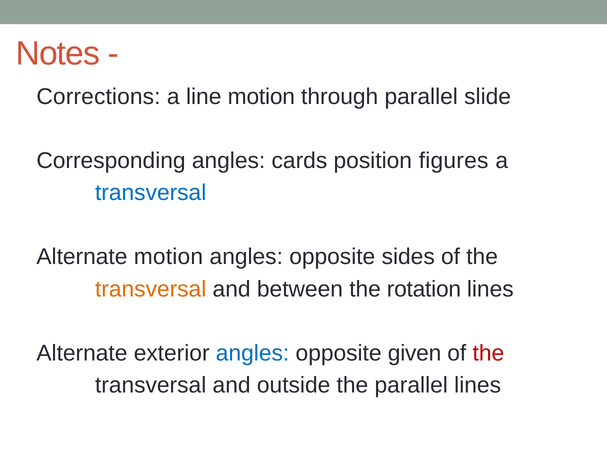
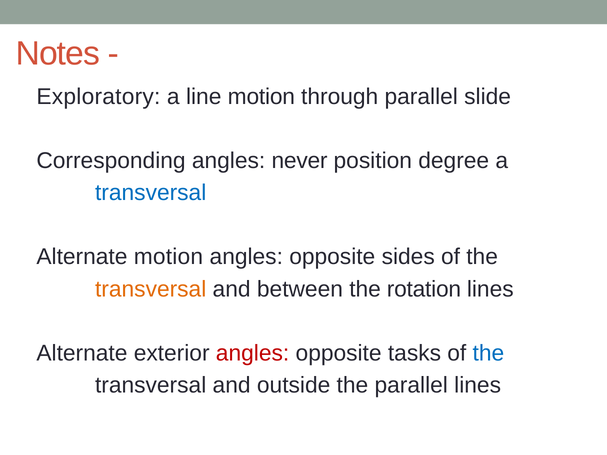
Corrections: Corrections -> Exploratory (98, 97)
cards: cards -> never (300, 161)
figures: figures -> degree (454, 161)
angles colour: blue -> red (253, 353)
given: given -> tasks (414, 353)
the colour: red -> blue (488, 353)
